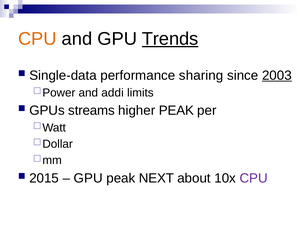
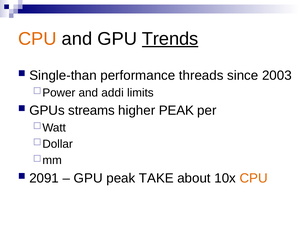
Single-data: Single-data -> Single-than (63, 75)
sharing: sharing -> threads (201, 75)
2003 underline: present -> none (277, 75)
2015: 2015 -> 2091 (44, 178)
NEXT: NEXT -> TAKE (156, 178)
CPU colour: purple -> orange (254, 178)
